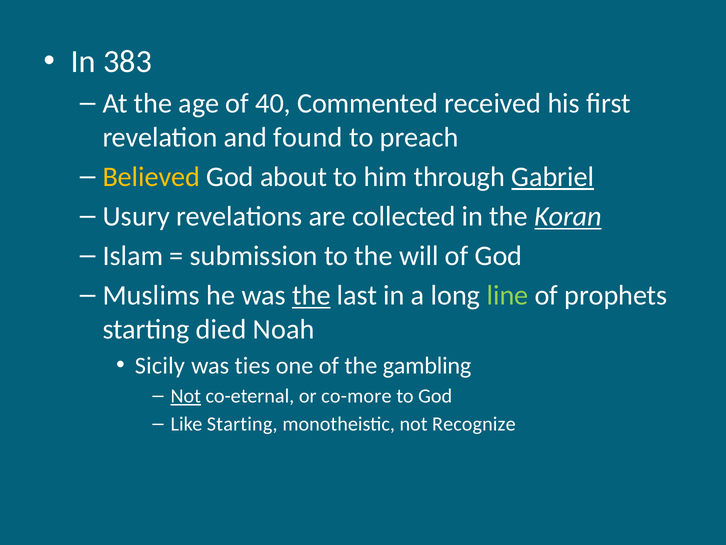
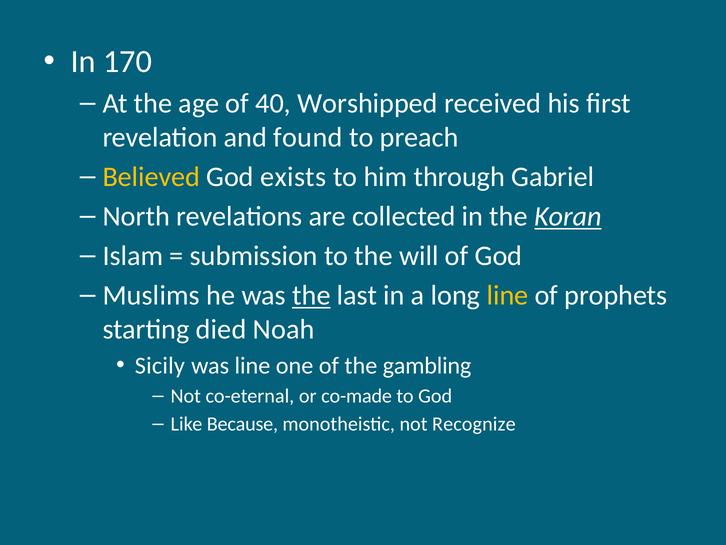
383: 383 -> 170 (128, 62)
Commented: Commented -> Worshipped (367, 103)
about: about -> exists (293, 177)
Gabriel underline: present -> none (553, 177)
Usury: Usury -> North (136, 216)
line colour: light green -> yellow (508, 295)
was ties: ties -> line (252, 365)
Not underline: present -> none (186, 396)
co-more: co-more -> co-made (357, 396)
Like Starting: Starting -> Because (242, 424)
